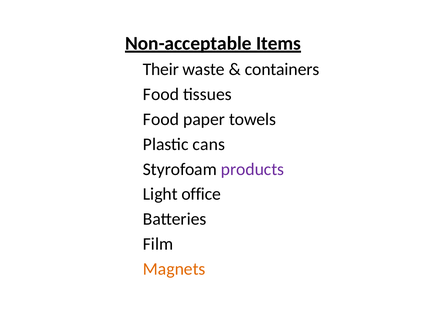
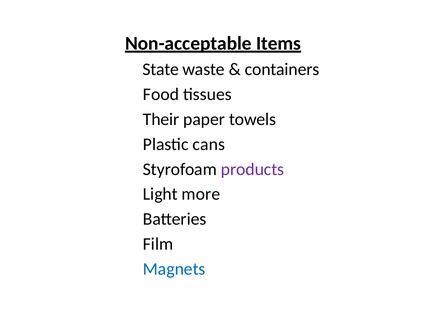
Their: Their -> State (161, 69)
Food: Food -> Their (161, 119)
office: office -> more (201, 194)
Magnets colour: orange -> blue (174, 269)
